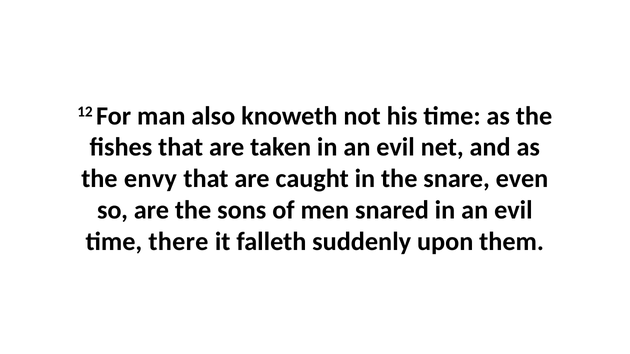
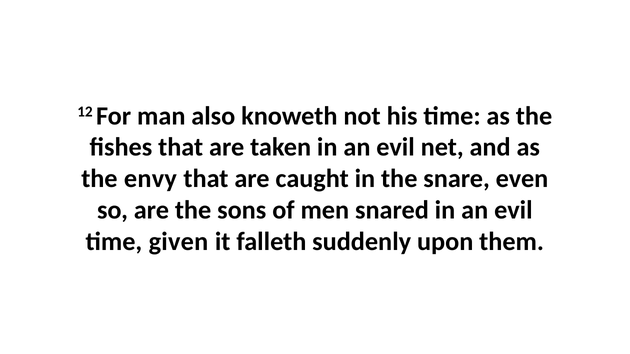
there: there -> given (178, 242)
